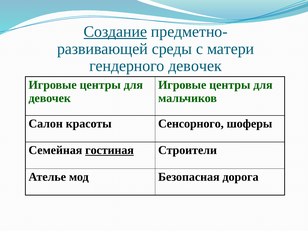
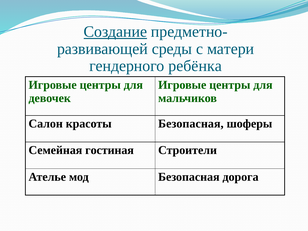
гендерного девочек: девочек -> ребёнка (195, 66)
красоты Сенсорного: Сенсорного -> Безопасная (191, 124)
гостиная underline: present -> none (110, 150)
